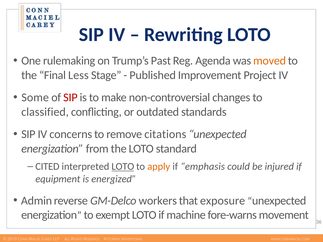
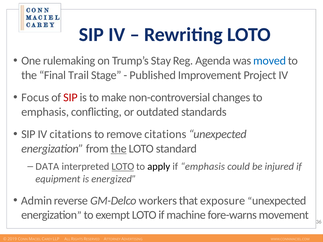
Past: Past -> Stay (161, 61)
moved colour: orange -> blue (270, 61)
Less: Less -> Trail (79, 75)
Some: Some -> Focus (35, 98)
classified: classified -> emphasis (45, 112)
IV concerns: concerns -> citations (71, 134)
the underline: none -> present (119, 149)
CITED: CITED -> DATA (47, 167)
apply colour: orange -> black (159, 167)
